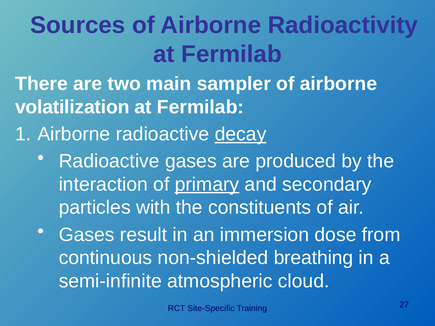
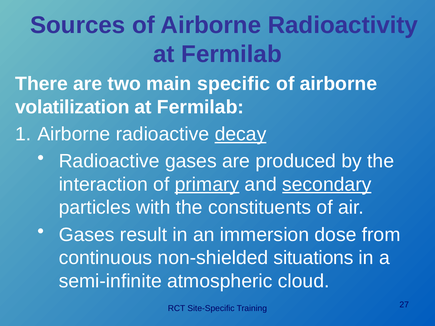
sampler: sampler -> specific (234, 84)
secondary underline: none -> present (327, 185)
breathing: breathing -> situations (314, 258)
